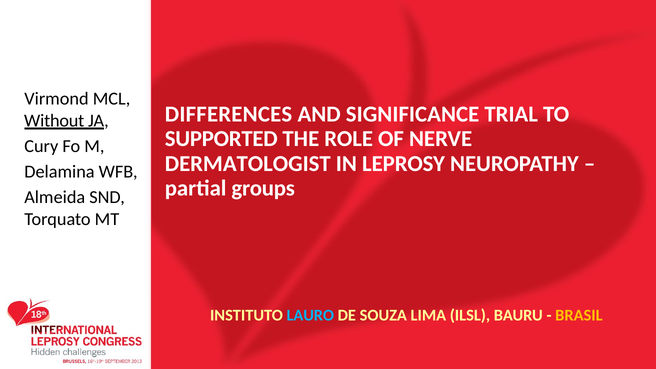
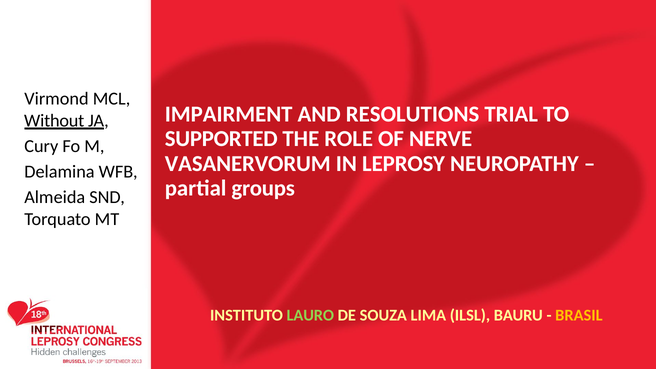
DIFFERENCES: DIFFERENCES -> IMPAIRMENT (229, 114)
SIGNIFICANCE: SIGNIFICANCE -> RESOLUTIONS (413, 114)
DERMATOLOGIST: DERMATOLOGIST -> VASANERVORUM (248, 164)
LAURO colour: light blue -> light green (310, 315)
